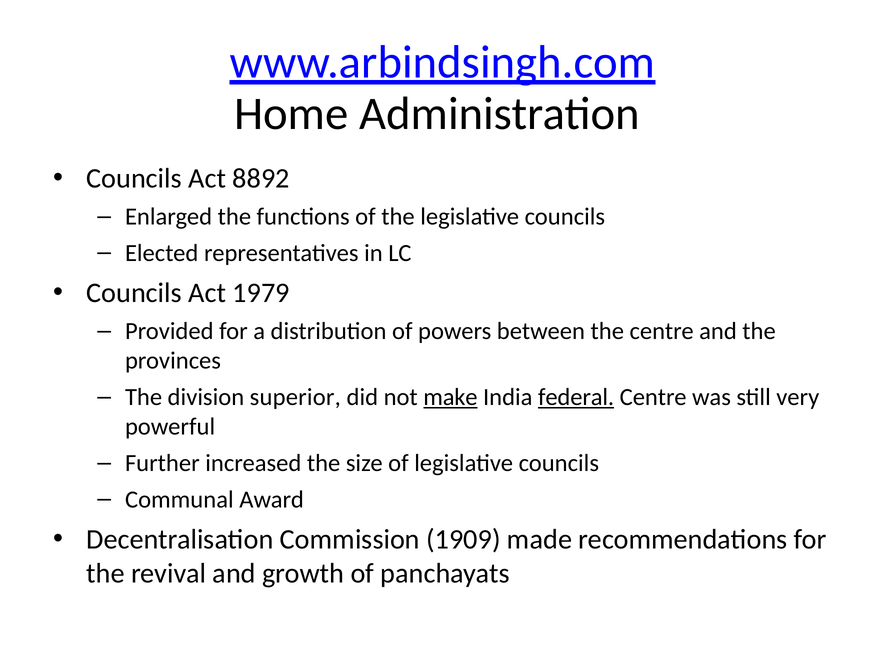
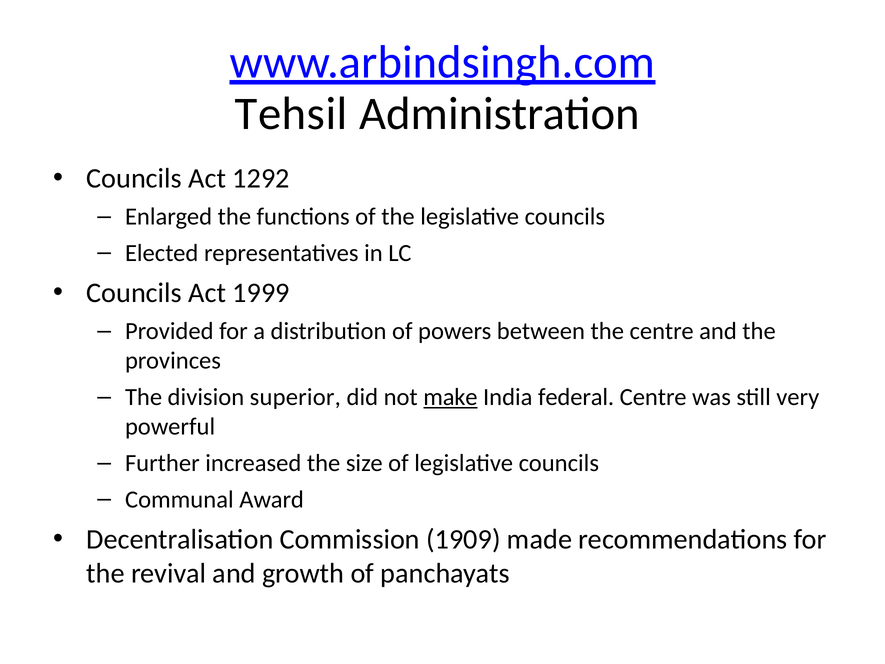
Home: Home -> Tehsil (291, 114)
8892: 8892 -> 1292 (261, 178)
1979: 1979 -> 1999 (261, 293)
federal underline: present -> none (576, 397)
